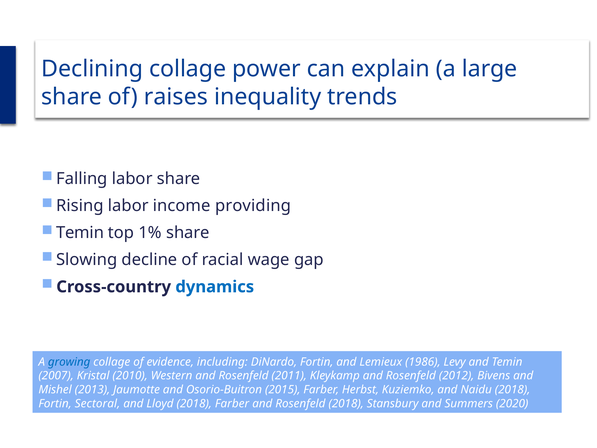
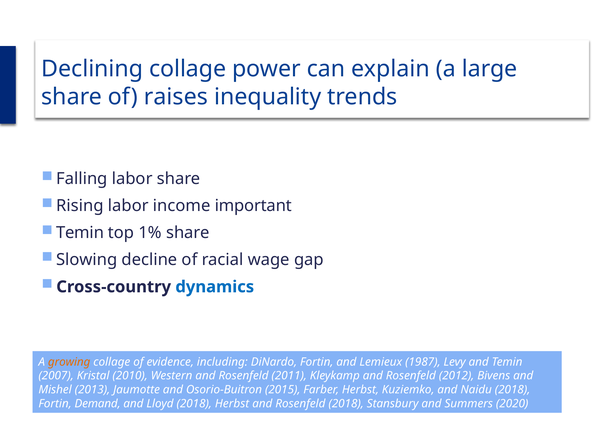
providing: providing -> important (253, 206)
growing colour: blue -> orange (69, 362)
1986: 1986 -> 1987 (423, 362)
Sectoral: Sectoral -> Demand (98, 403)
2018 Farber: Farber -> Herbst (232, 403)
